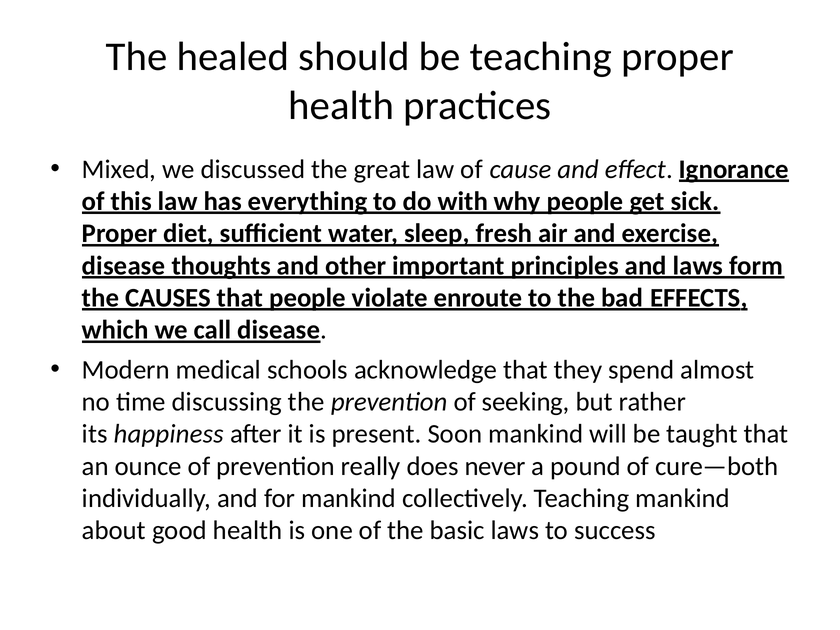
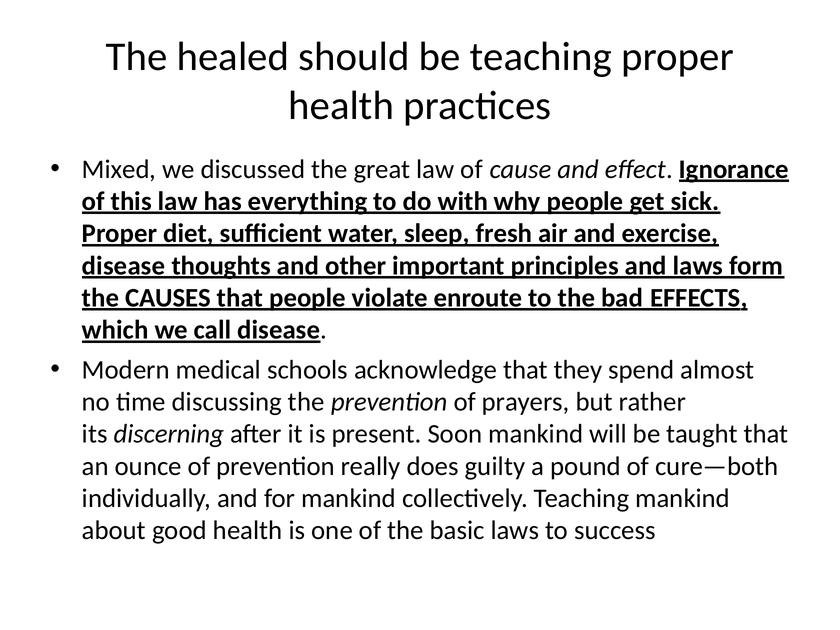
seeking: seeking -> prayers (526, 402)
happiness: happiness -> discerning (169, 434)
never: never -> guilty (495, 466)
